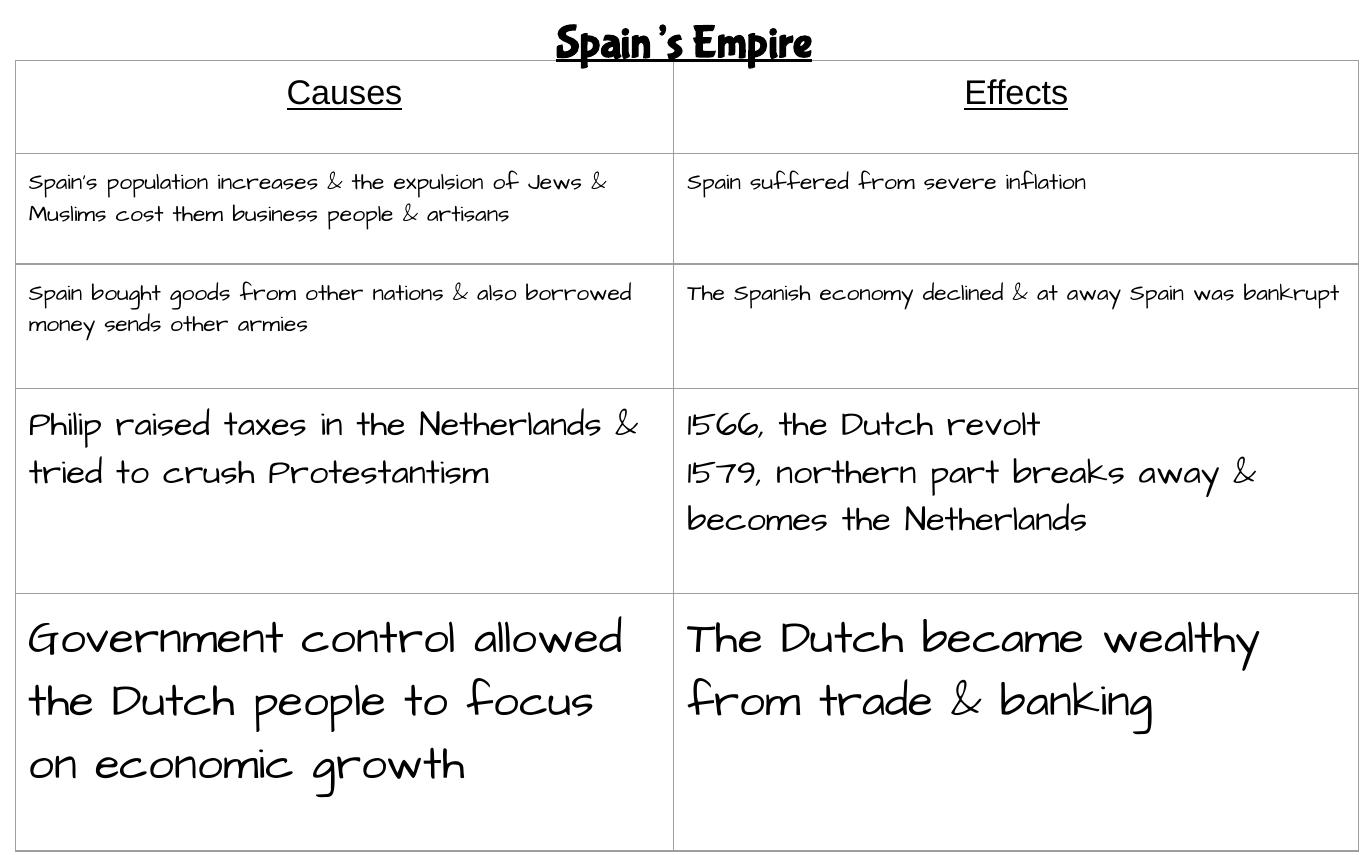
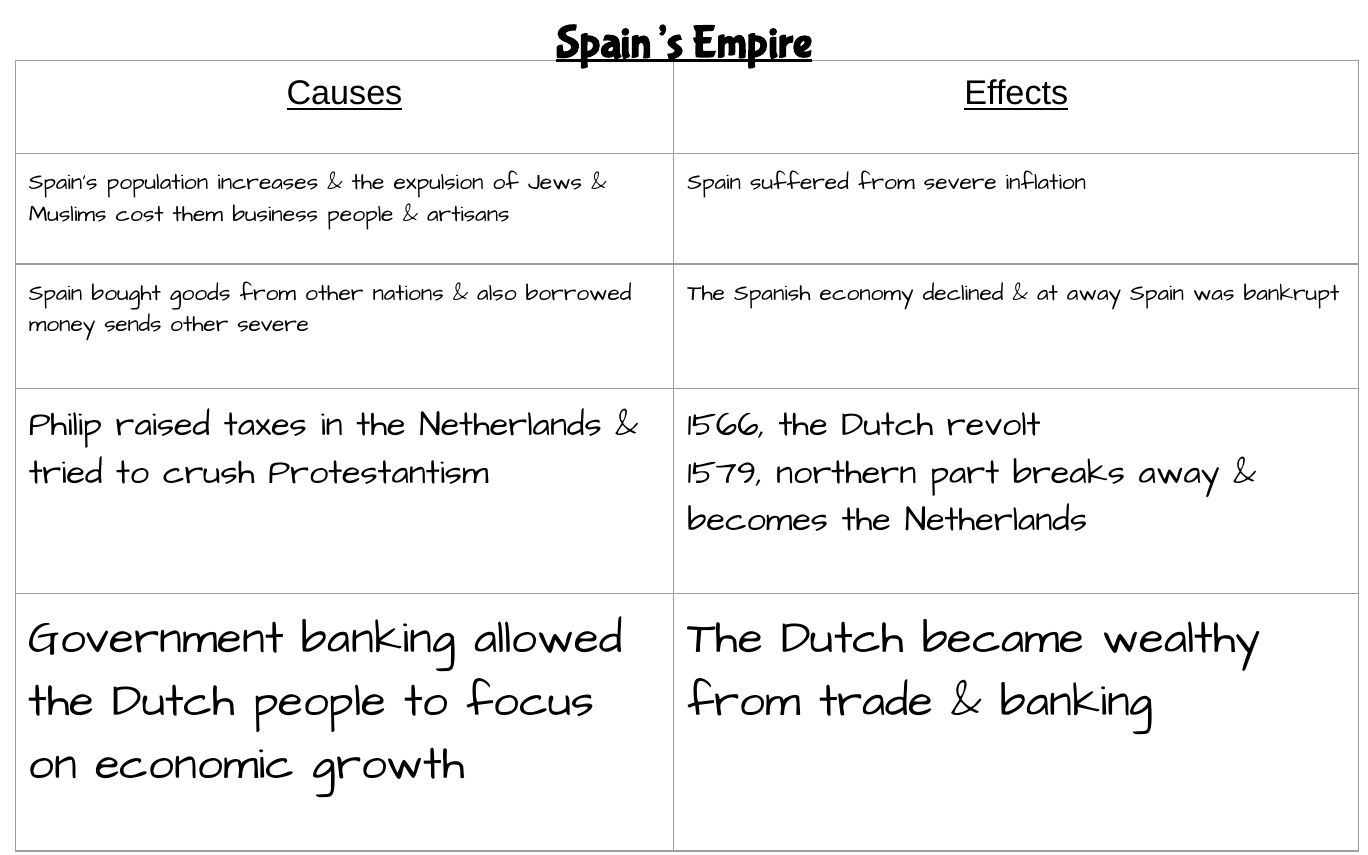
other armies: armies -> severe (273, 324)
Government control: control -> banking (379, 637)
